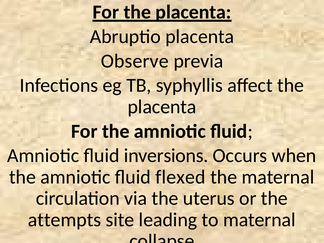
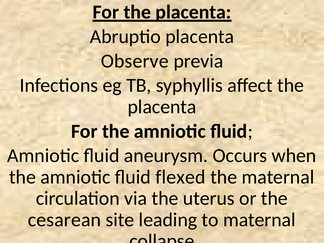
inversions: inversions -> aneurysm (166, 156)
attempts: attempts -> cesarean (64, 220)
